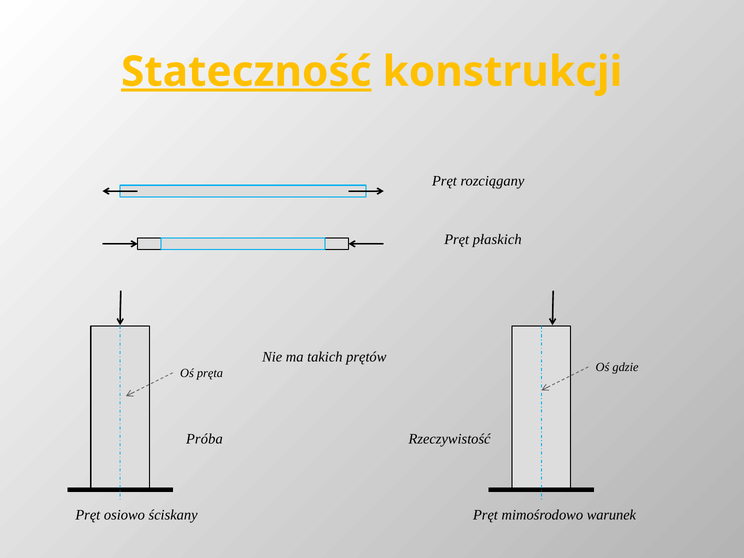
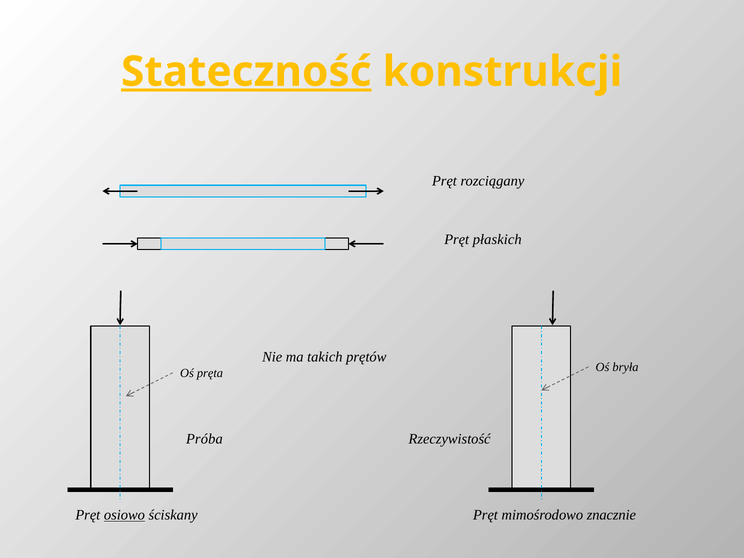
gdzie: gdzie -> bryła (626, 367)
osiowo underline: none -> present (124, 515)
warunek: warunek -> znacznie (611, 515)
